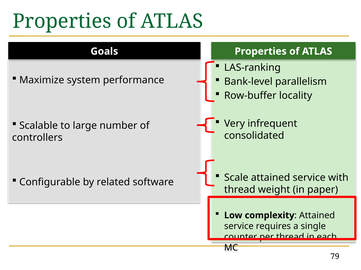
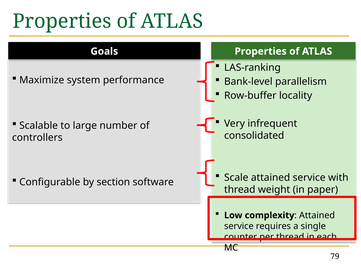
related: related -> section (113, 183)
